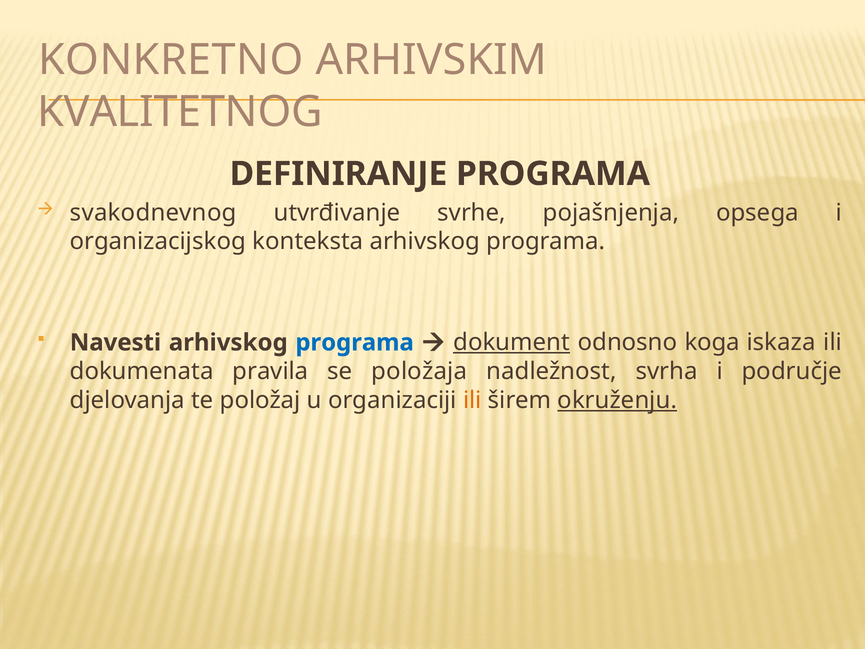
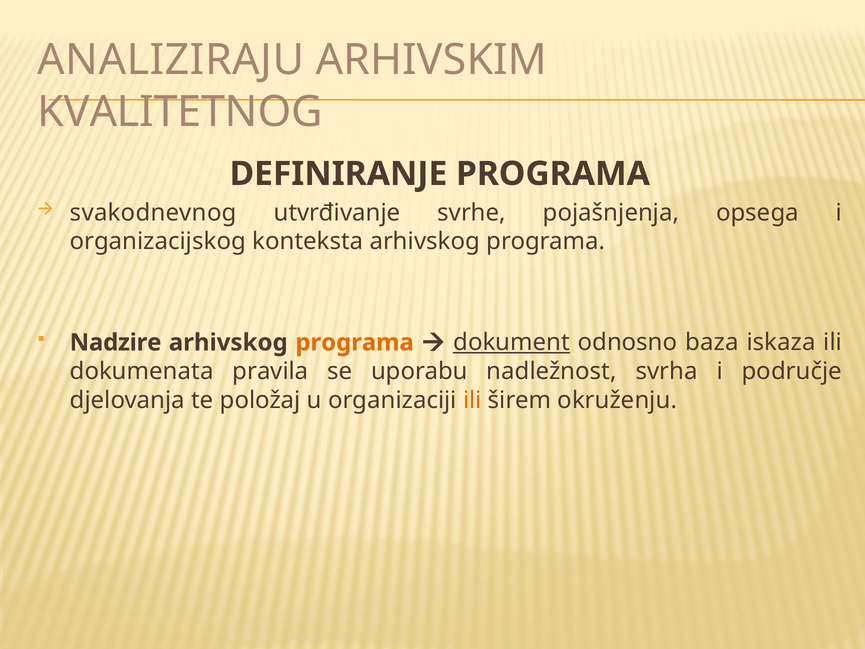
KONKRETNO: KONKRETNO -> ANALIZIRAJU (171, 60)
Navesti: Navesti -> Nadzire (116, 342)
programa colour: blue -> orange (355, 342)
koga: koga -> baza (712, 342)
položaja: položaja -> uporabu (419, 371)
okruženju underline: present -> none (617, 400)
